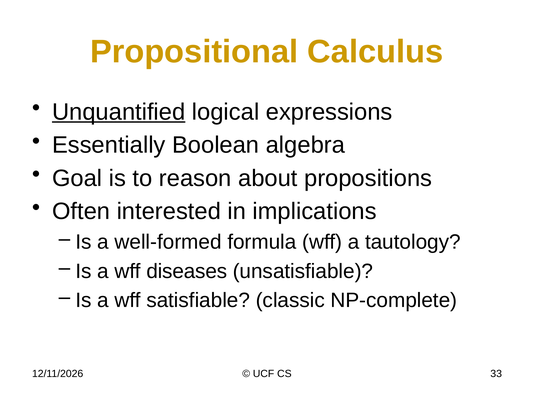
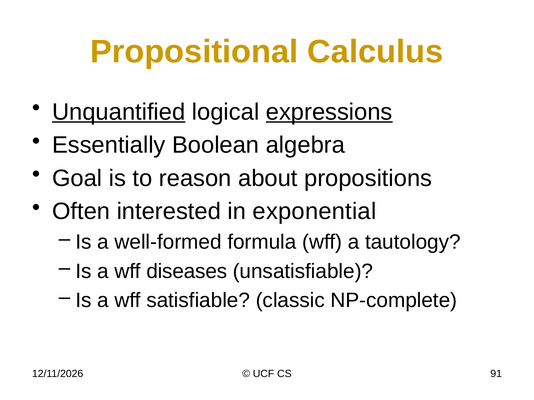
expressions underline: none -> present (329, 112)
implications: implications -> exponential (314, 212)
33: 33 -> 91 (496, 374)
